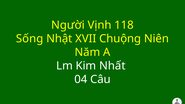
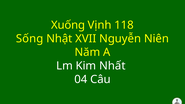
Người: Người -> Xuống (68, 25)
Chuộng: Chuộng -> Nguyễn (120, 39)
